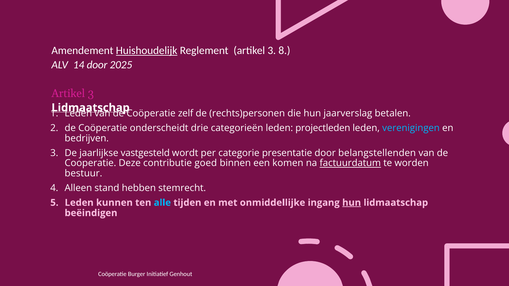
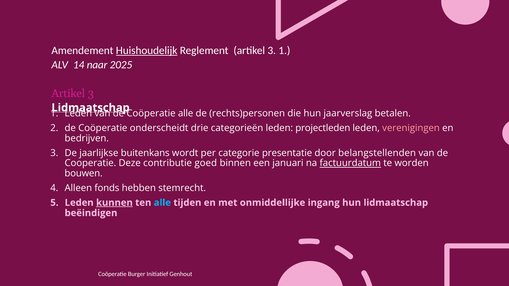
3 8: 8 -> 1 (284, 51)
14 door: door -> naar (97, 65)
Coöperatie zelf: zelf -> alle (186, 114)
verenigingen colour: light blue -> pink (411, 128)
vastgesteld: vastgesteld -> buitenkans (145, 153)
komen: komen -> januari (288, 163)
bestuur: bestuur -> bouwen (84, 174)
stand: stand -> fonds (107, 188)
kunnen underline: none -> present (114, 203)
hun underline: present -> none (352, 203)
